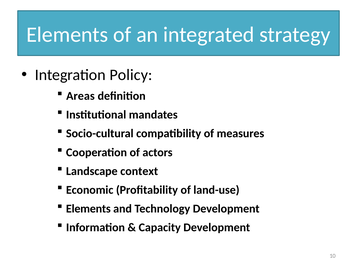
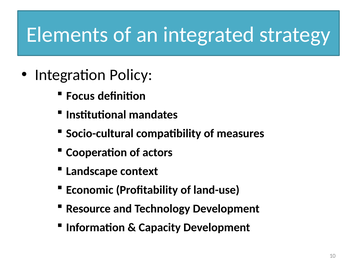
Areas: Areas -> Focus (80, 96)
Elements: Elements -> Resource (88, 209)
